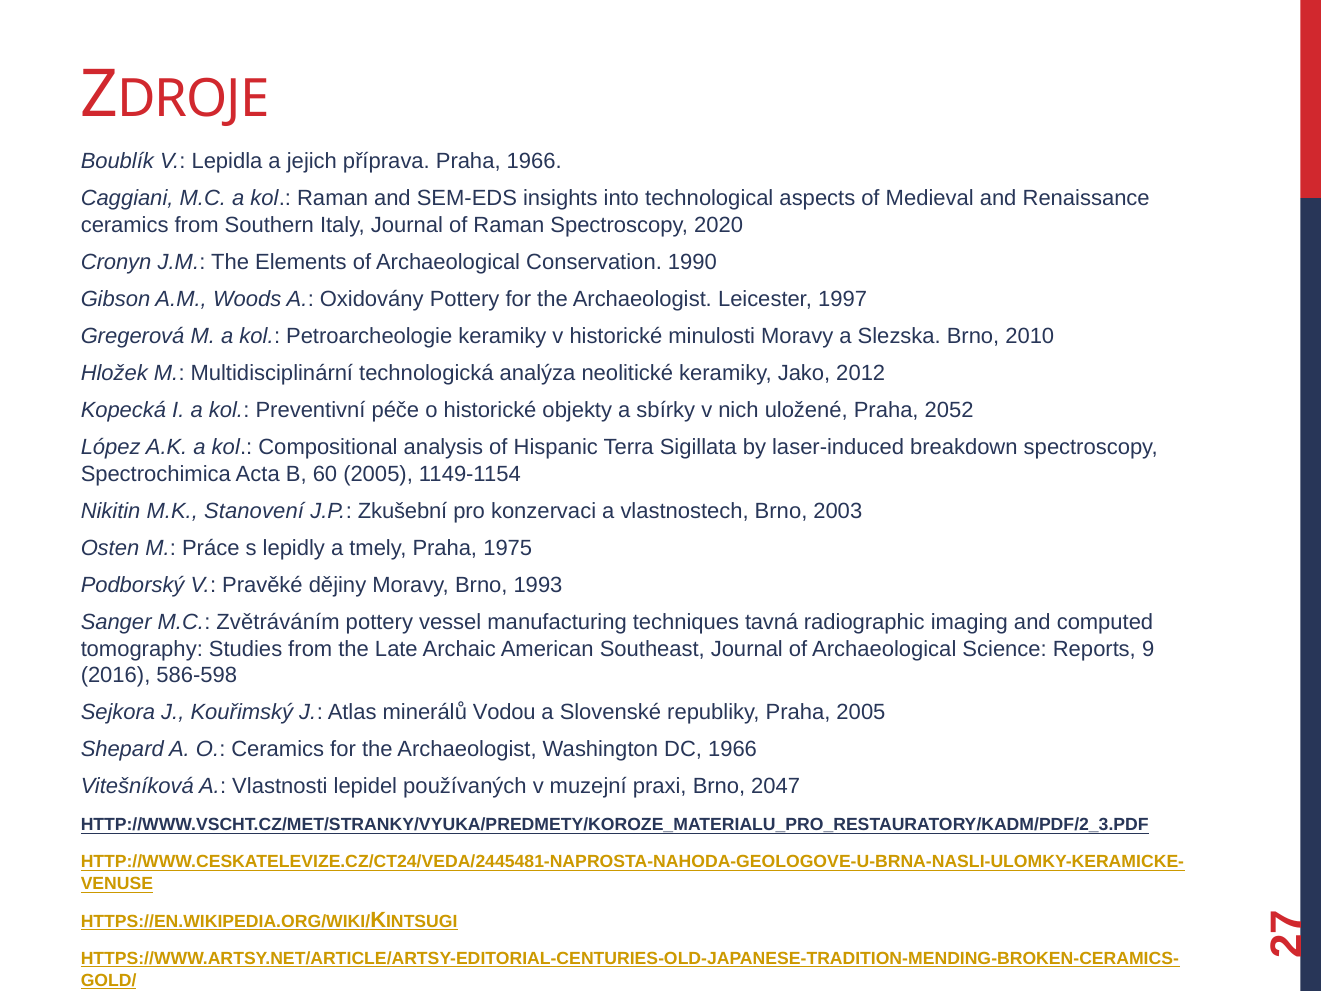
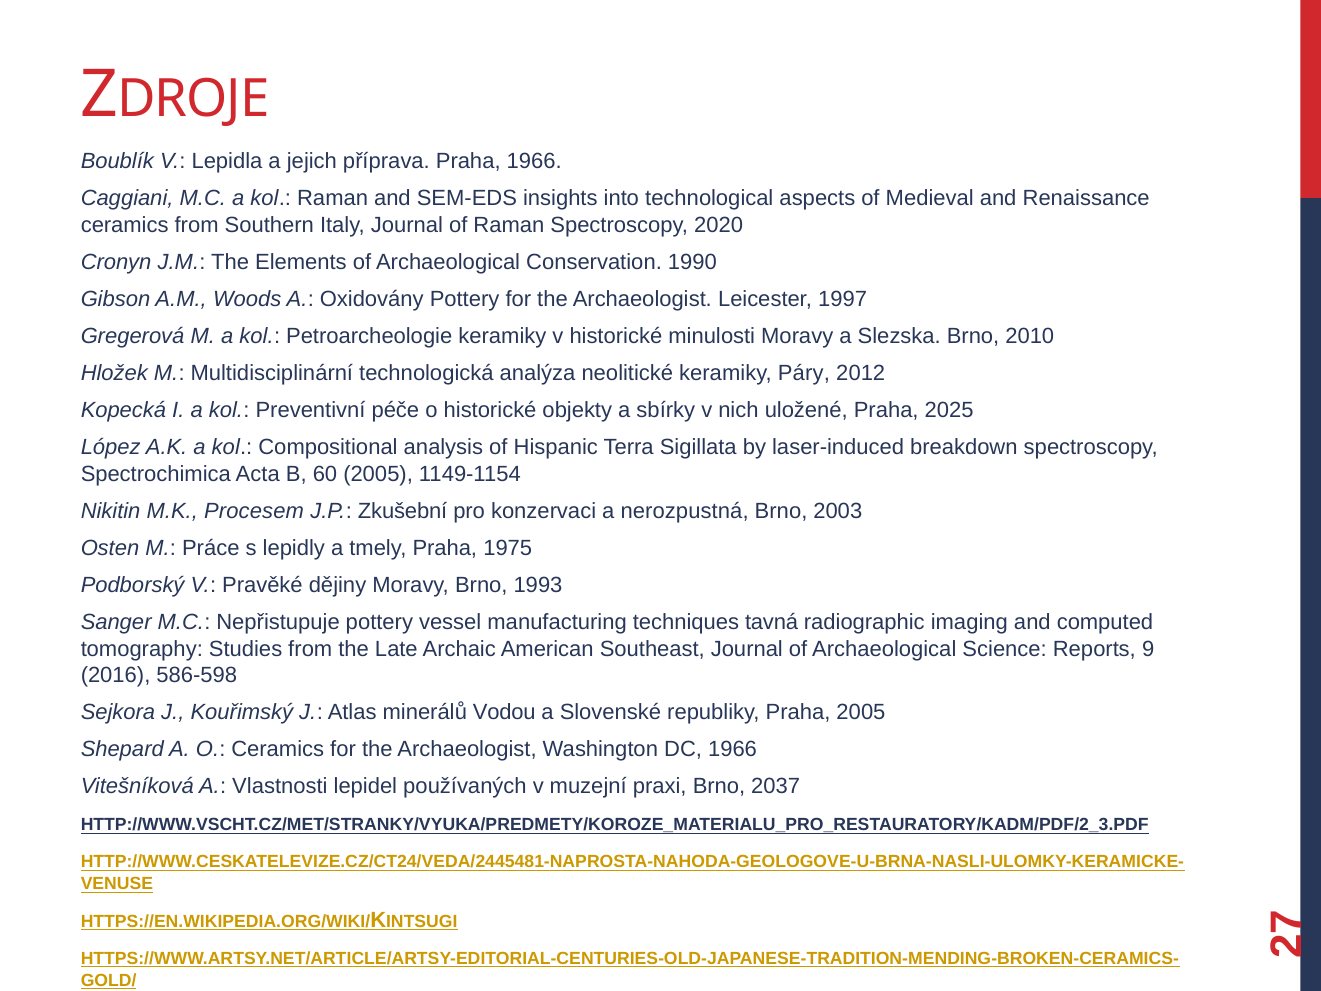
Jako: Jako -> Páry (804, 373)
2052: 2052 -> 2025 (949, 410)
Stanovení: Stanovení -> Procesem (254, 511)
vlastnostech: vlastnostech -> nerozpustná (685, 511)
Zvětráváním: Zvětráváním -> Nepřistupuje (278, 622)
2047: 2047 -> 2037 (776, 786)
